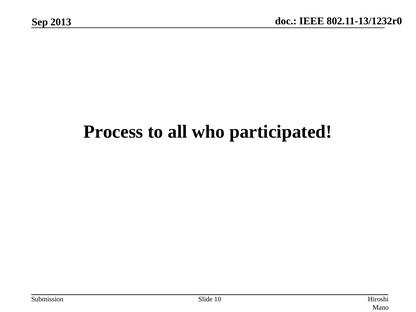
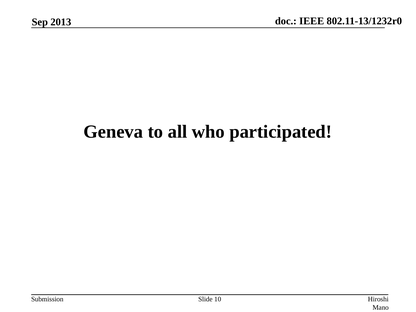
Process: Process -> Geneva (113, 132)
